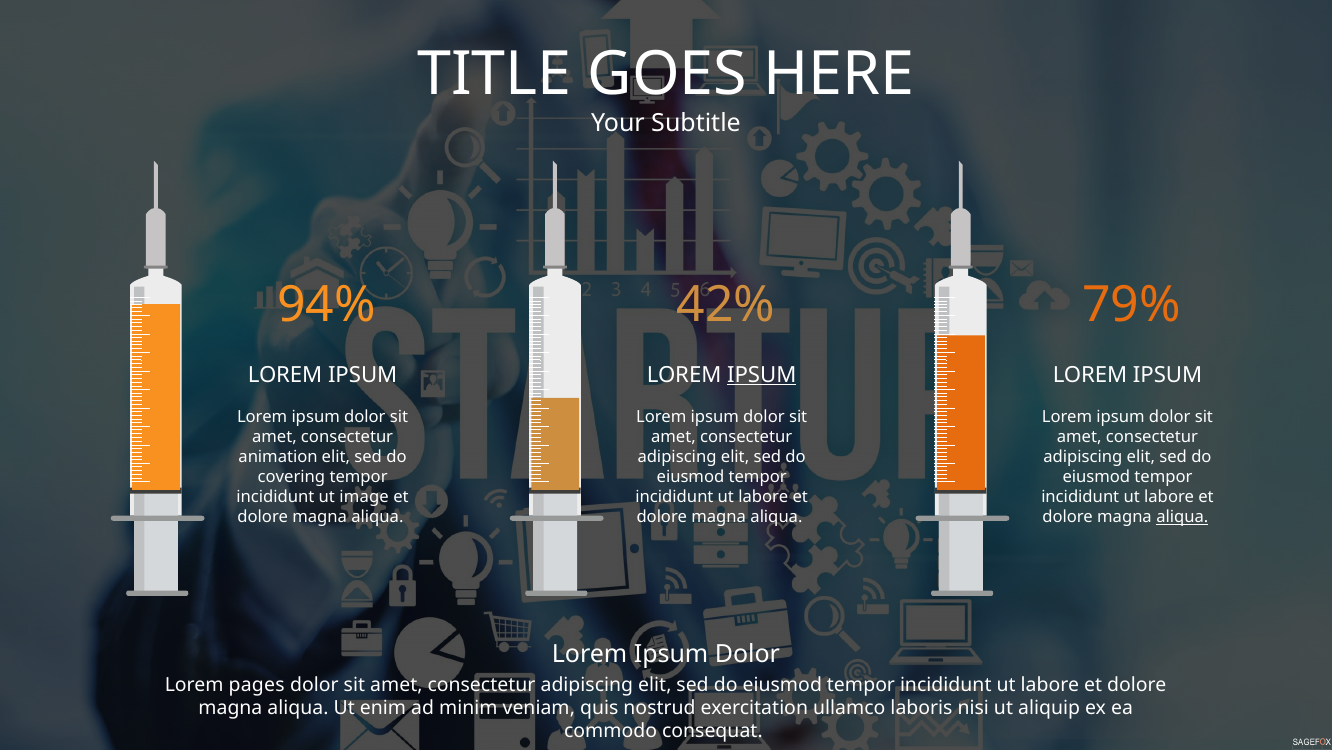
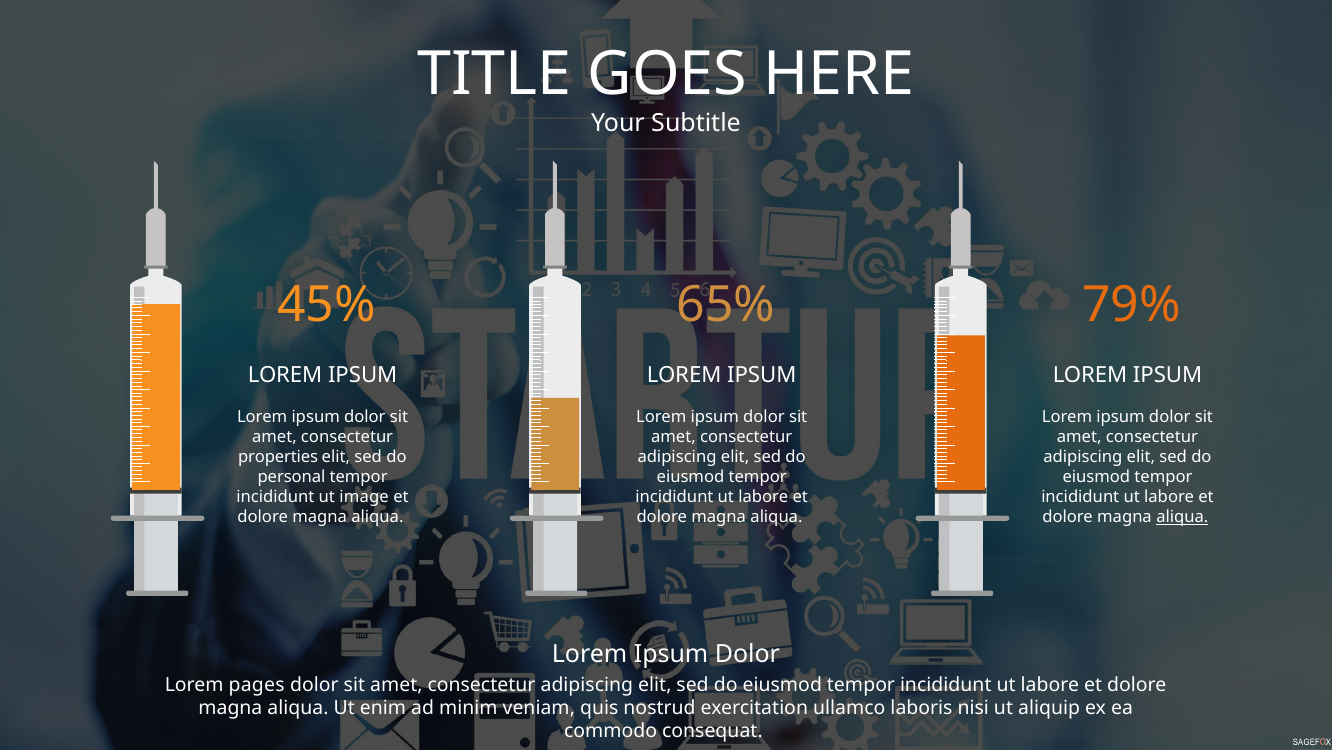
94%: 94% -> 45% (327, 304)
42%: 42% -> 65% (726, 304)
IPSUM underline: present -> none (762, 375)
animation: animation -> properties (278, 457)
covering: covering -> personal (291, 477)
